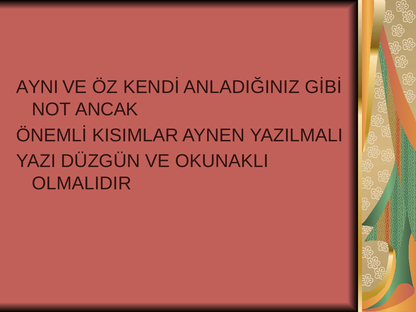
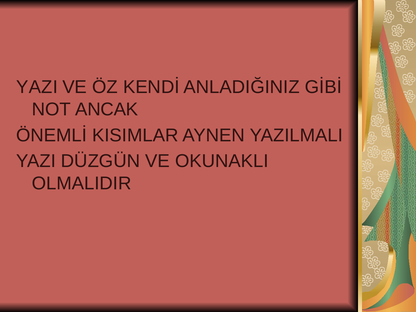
AYNI: AYNI -> YAZI (37, 87)
